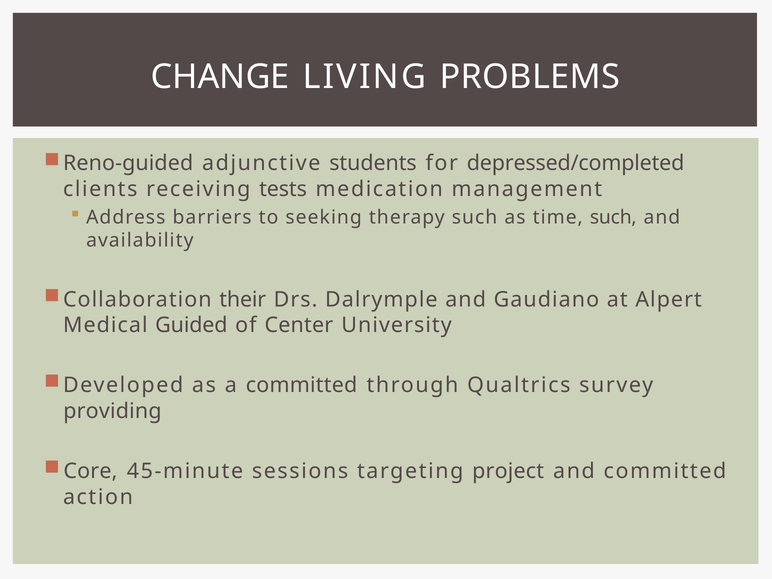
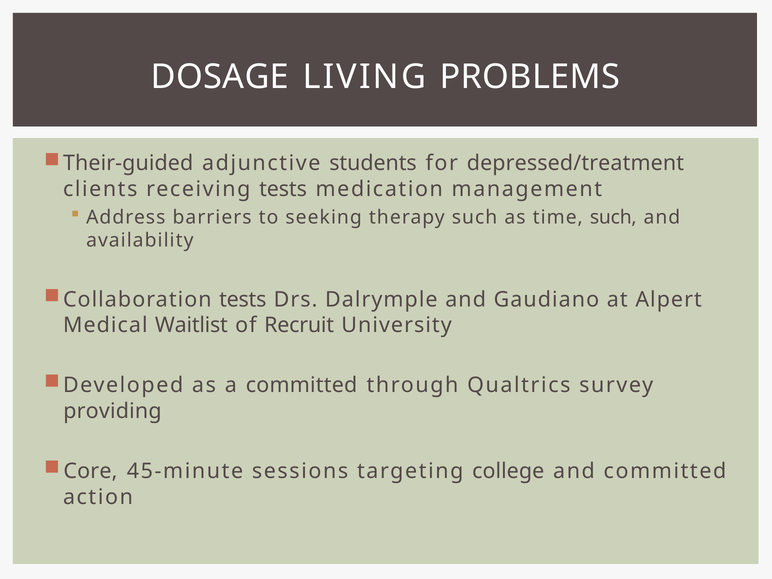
CHANGE: CHANGE -> DOSAGE (220, 77)
Reno-guided: Reno-guided -> Their-guided (128, 163)
depressed/completed: depressed/completed -> depressed/treatment (575, 163)
Collaboration their: their -> tests (243, 299)
Guided: Guided -> Waitlist (191, 325)
Center: Center -> Recruit (299, 325)
project: project -> college (508, 471)
